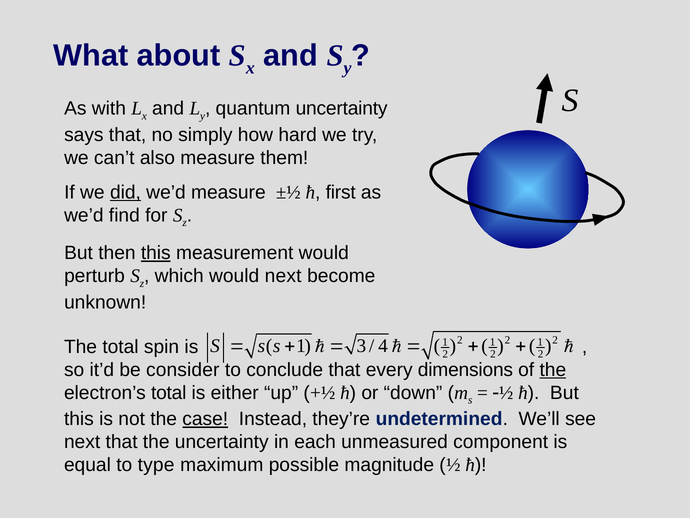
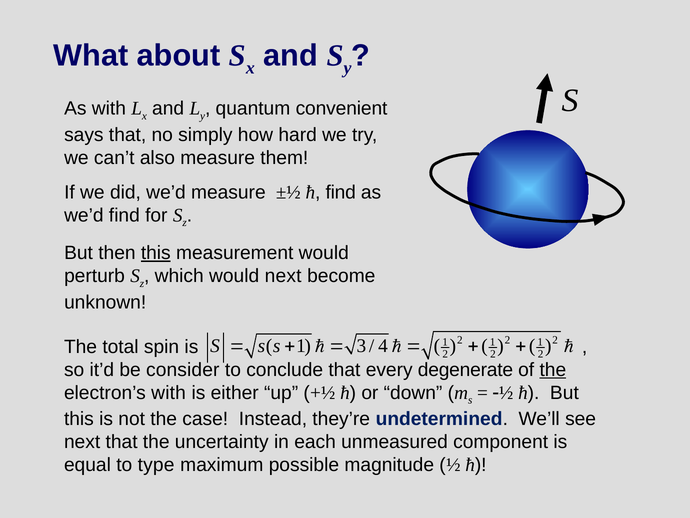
quantum uncertainty: uncertainty -> convenient (342, 108)
did underline: present -> none (125, 192)
ħ first: first -> find (341, 192)
dimensions: dimensions -> degenerate (465, 369)
electron’s total: total -> with (169, 392)
case underline: present -> none (205, 419)
